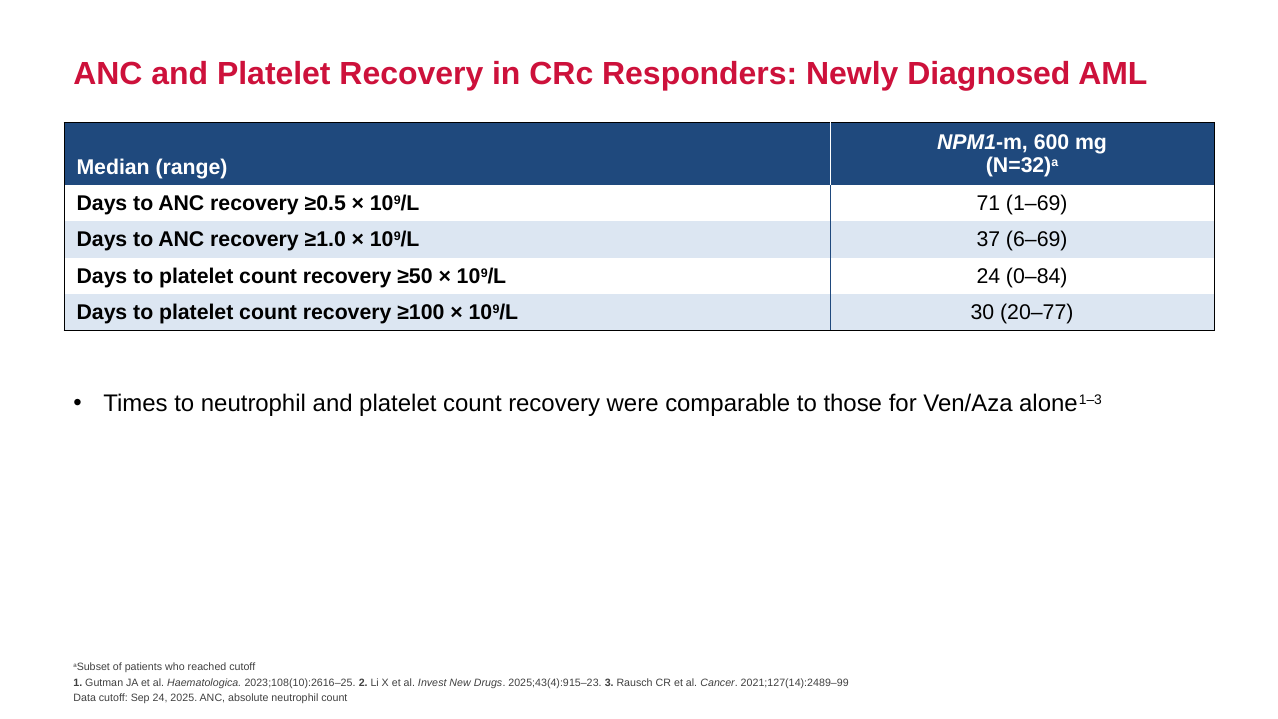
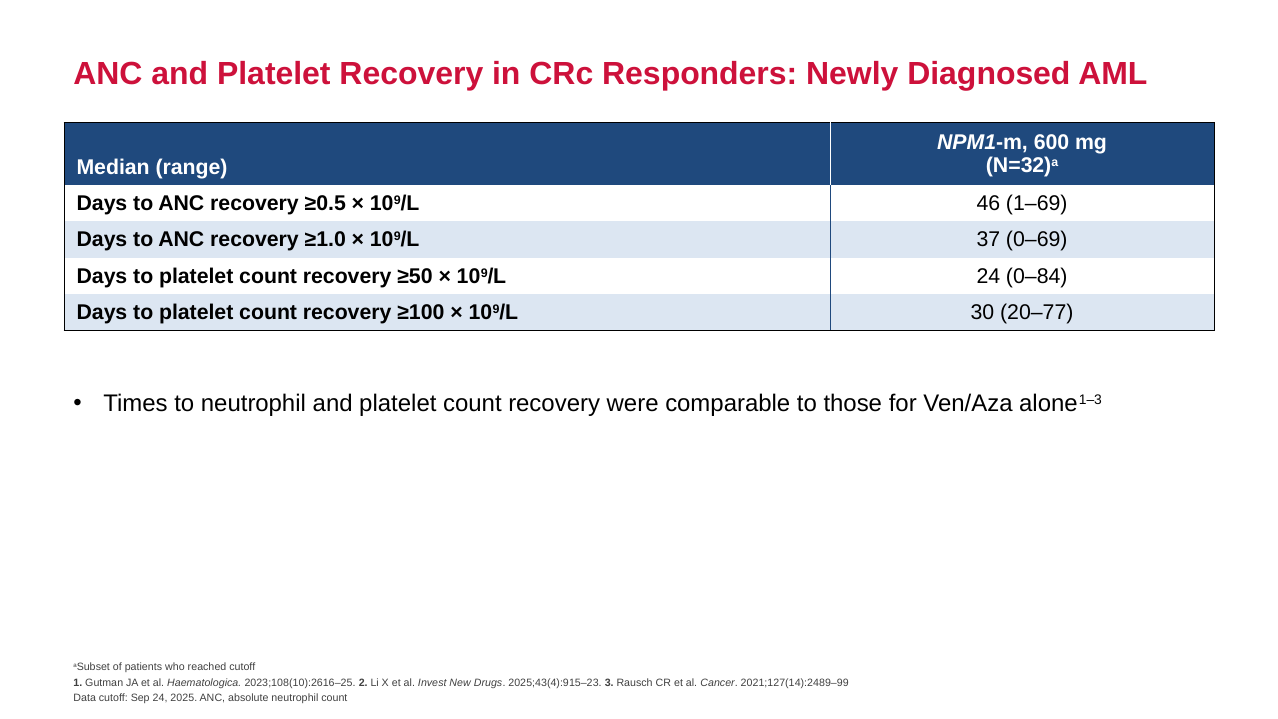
71: 71 -> 46 (988, 203)
6–69: 6–69 -> 0–69 (1037, 240)
